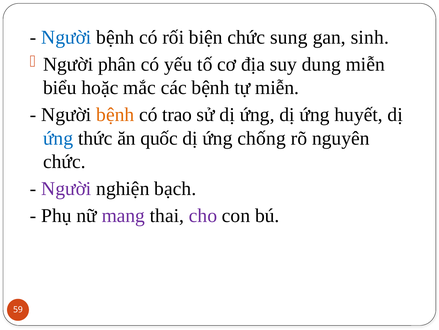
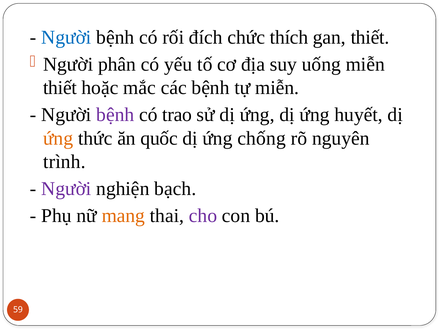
biện: biện -> đích (206, 37)
sung: sung -> thích (289, 37)
gan sinh: sinh -> thiết (370, 37)
dung: dung -> uống (321, 64)
biểu: biểu -> thiết (60, 88)
bệnh colour: orange -> purple (115, 115)
ứng colour: blue -> orange (58, 138)
chức: chức -> trình (64, 161)
mang colour: purple -> orange (123, 215)
